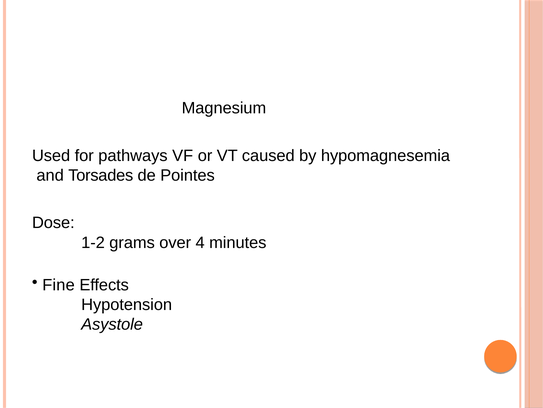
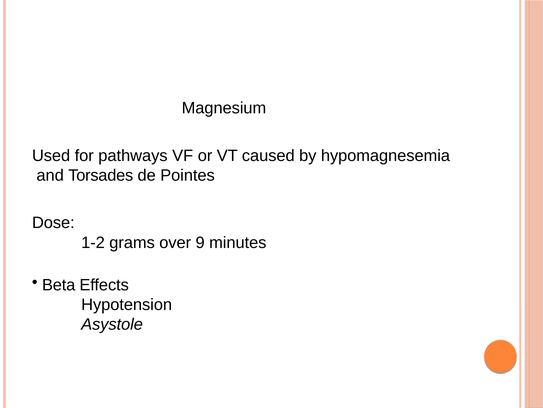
4: 4 -> 9 (200, 242)
Fine: Fine -> Beta (59, 284)
